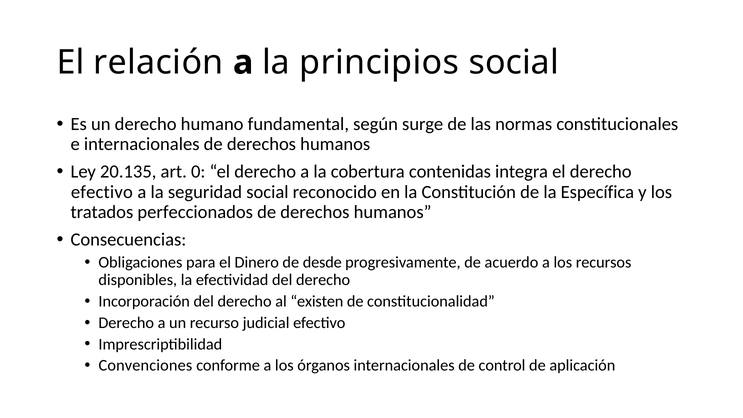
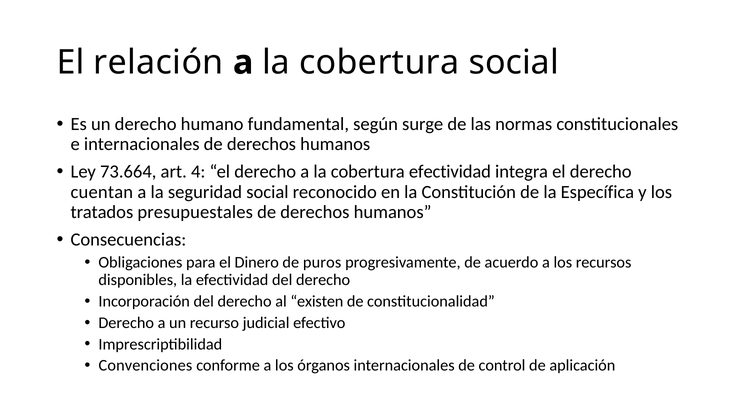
principios: principios -> cobertura (379, 62)
20.135: 20.135 -> 73.664 (128, 172)
0: 0 -> 4 (198, 172)
cobertura contenidas: contenidas -> efectividad (450, 172)
efectivo: efectivo -> cuentan (102, 192)
perfeccionados: perfeccionados -> presupuestales (195, 212)
desde: desde -> puros (322, 262)
